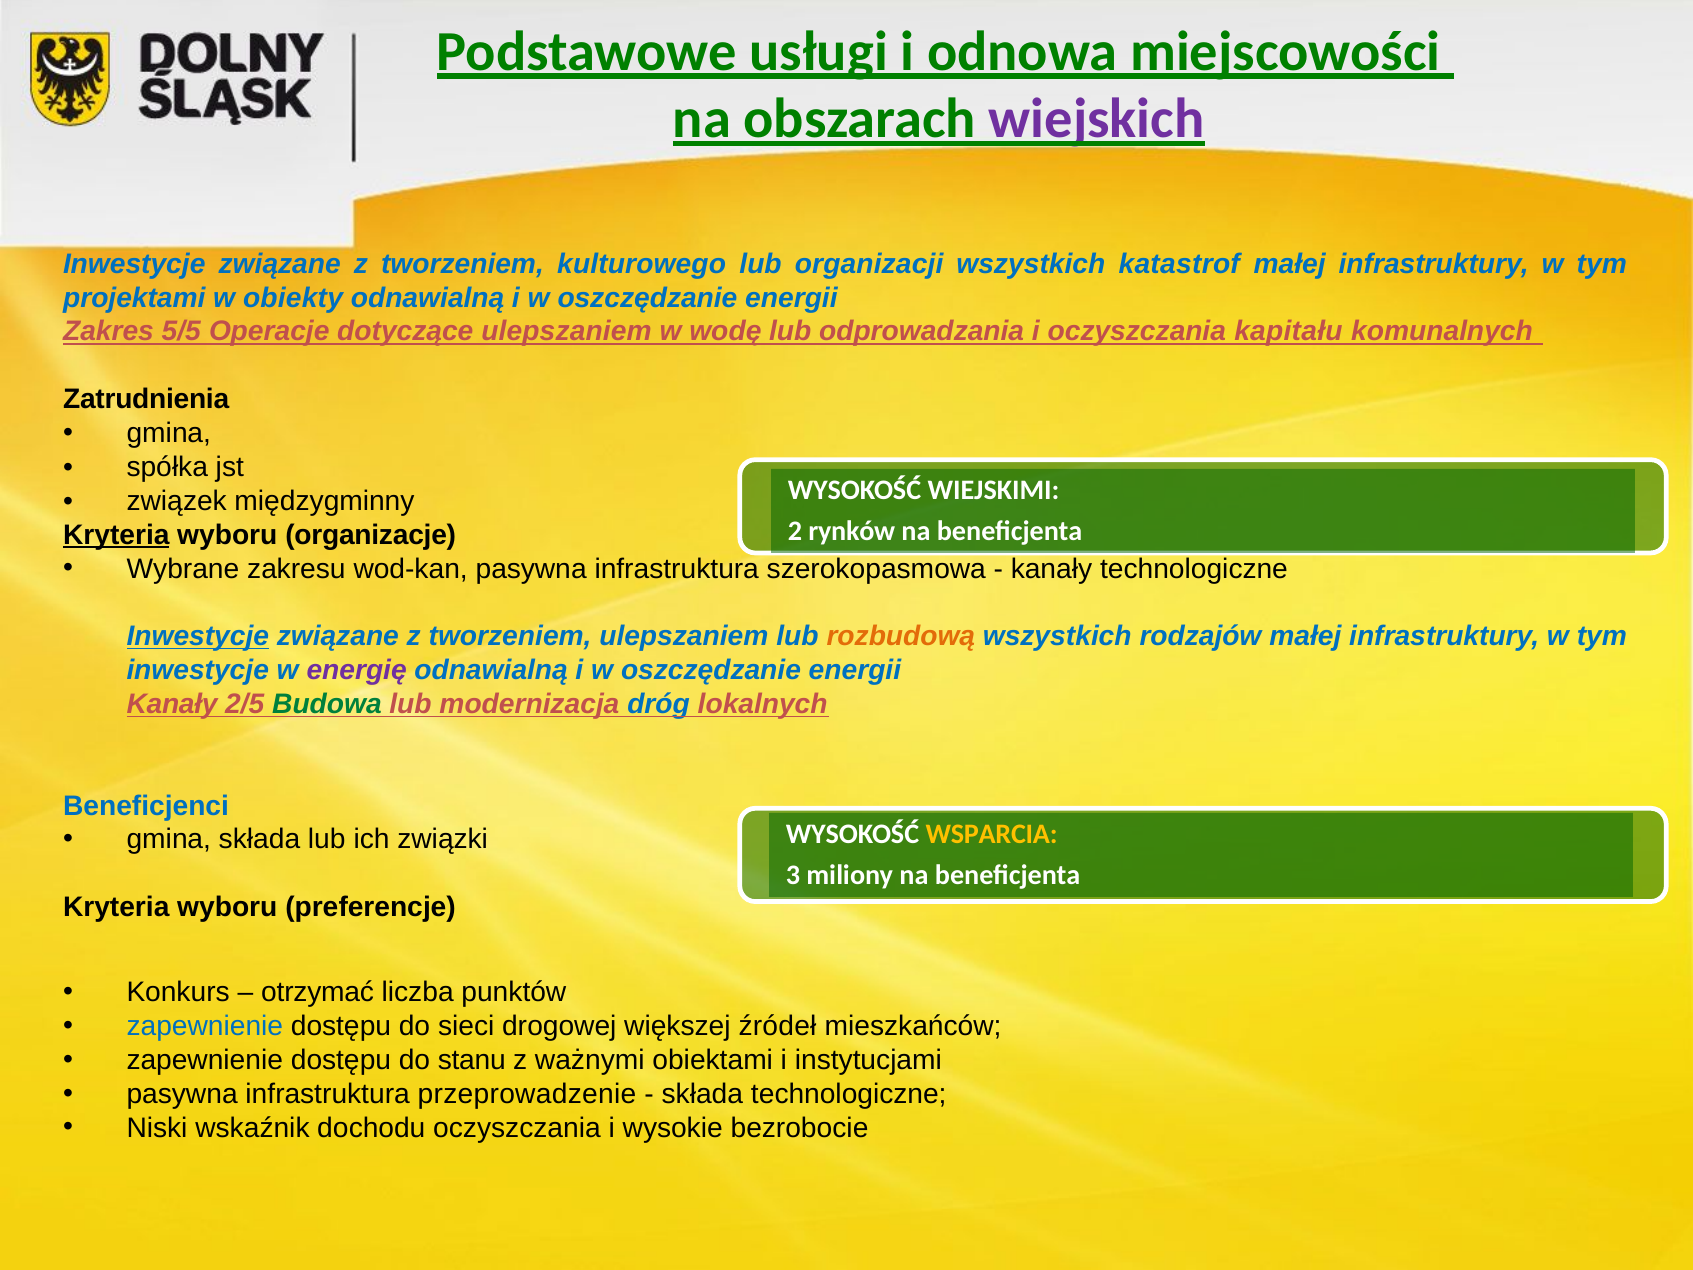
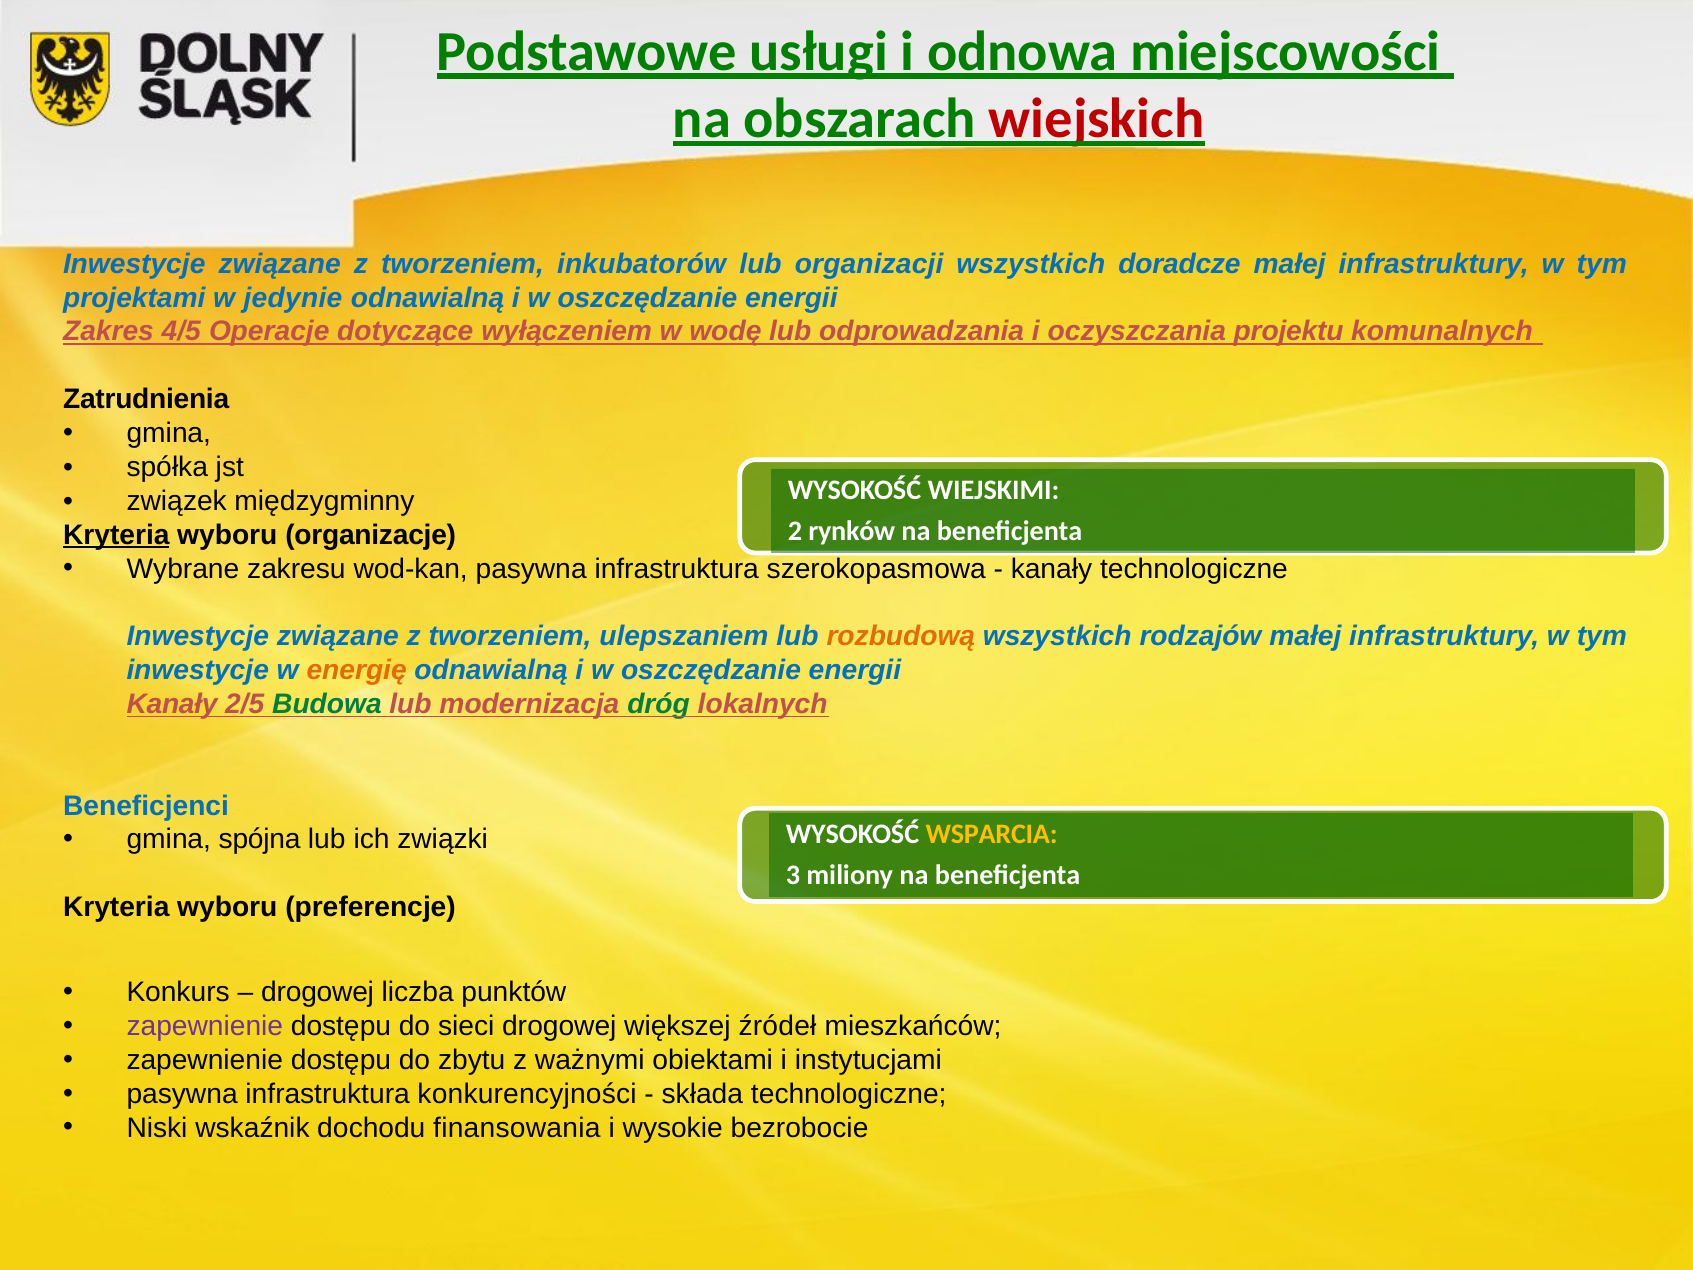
wiejskich colour: purple -> red (1097, 119)
kulturowego: kulturowego -> inkubatorów (642, 264)
katastrof: katastrof -> doradcze (1179, 264)
obiekty: obiekty -> jedynie (293, 298)
5/5: 5/5 -> 4/5 (181, 332)
dotyczące ulepszaniem: ulepszaniem -> wyłączeniem (567, 332)
kapitału: kapitału -> projektu (1289, 332)
Inwestycje underline: present -> none (198, 636)
energię colour: purple -> orange (357, 670)
dróg colour: blue -> green (659, 704)
gmina składa: składa -> spójna (260, 839)
otrzymać: otrzymać -> drogowej (318, 992)
zapewnienie colour: blue -> purple (205, 1026)
stanu: stanu -> zbytu (472, 1060)
przeprowadzenie: przeprowadzenie -> konkurencyjności (527, 1094)
dochodu oczyszczania: oczyszczania -> finansowania (517, 1128)
